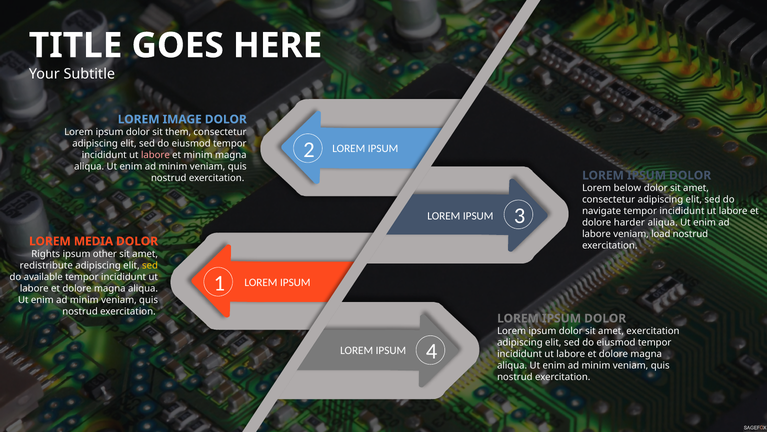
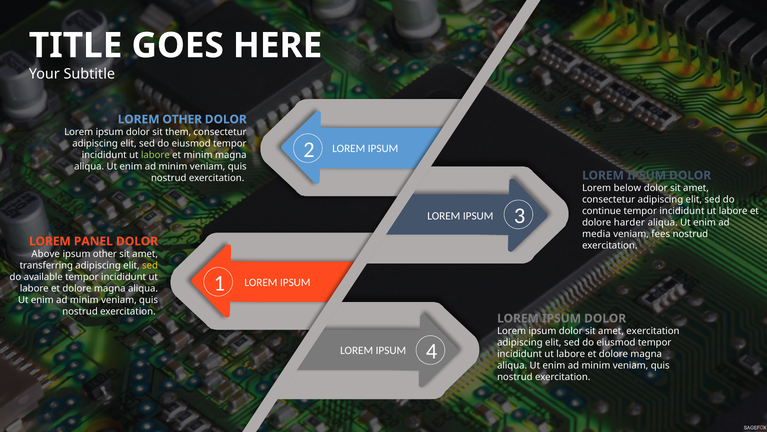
LOREM IMAGE: IMAGE -> OTHER (182, 119)
labore colour: pink -> light green (155, 155)
navigate: navigate -> continue (602, 211)
labore: labore -> media (596, 234)
load: load -> fees (661, 234)
MEDIA: MEDIA -> PANEL (93, 241)
Rights: Rights -> Above (46, 254)
redistribute: redistribute -> transferring (46, 265)
